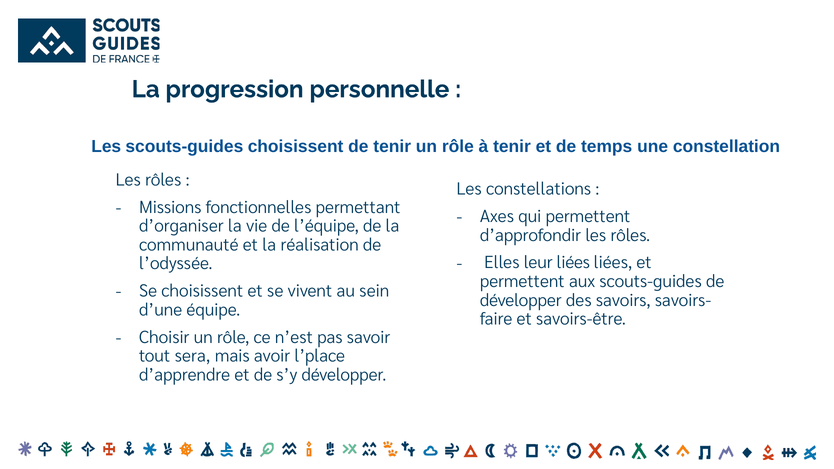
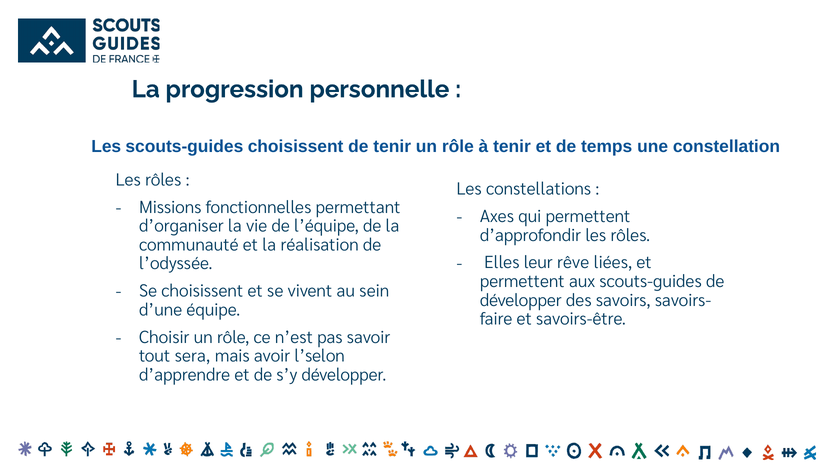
leur liées: liées -> rêve (573, 263)
l’place: l’place -> l’selon (320, 356)
